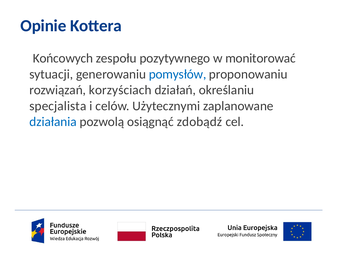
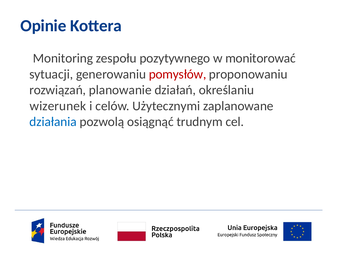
Końcowych: Końcowych -> Monitoring (63, 58)
pomysłów colour: blue -> red (178, 74)
korzyściach: korzyściach -> planowanie (120, 90)
specjalista: specjalista -> wizerunek (58, 106)
zdobądź: zdobądź -> trudnym (200, 122)
